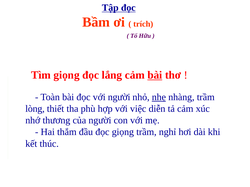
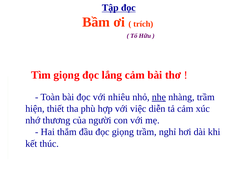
bài underline: present -> none (155, 75)
với người: người -> nhiêu (119, 97)
lòng: lòng -> hiện (35, 109)
